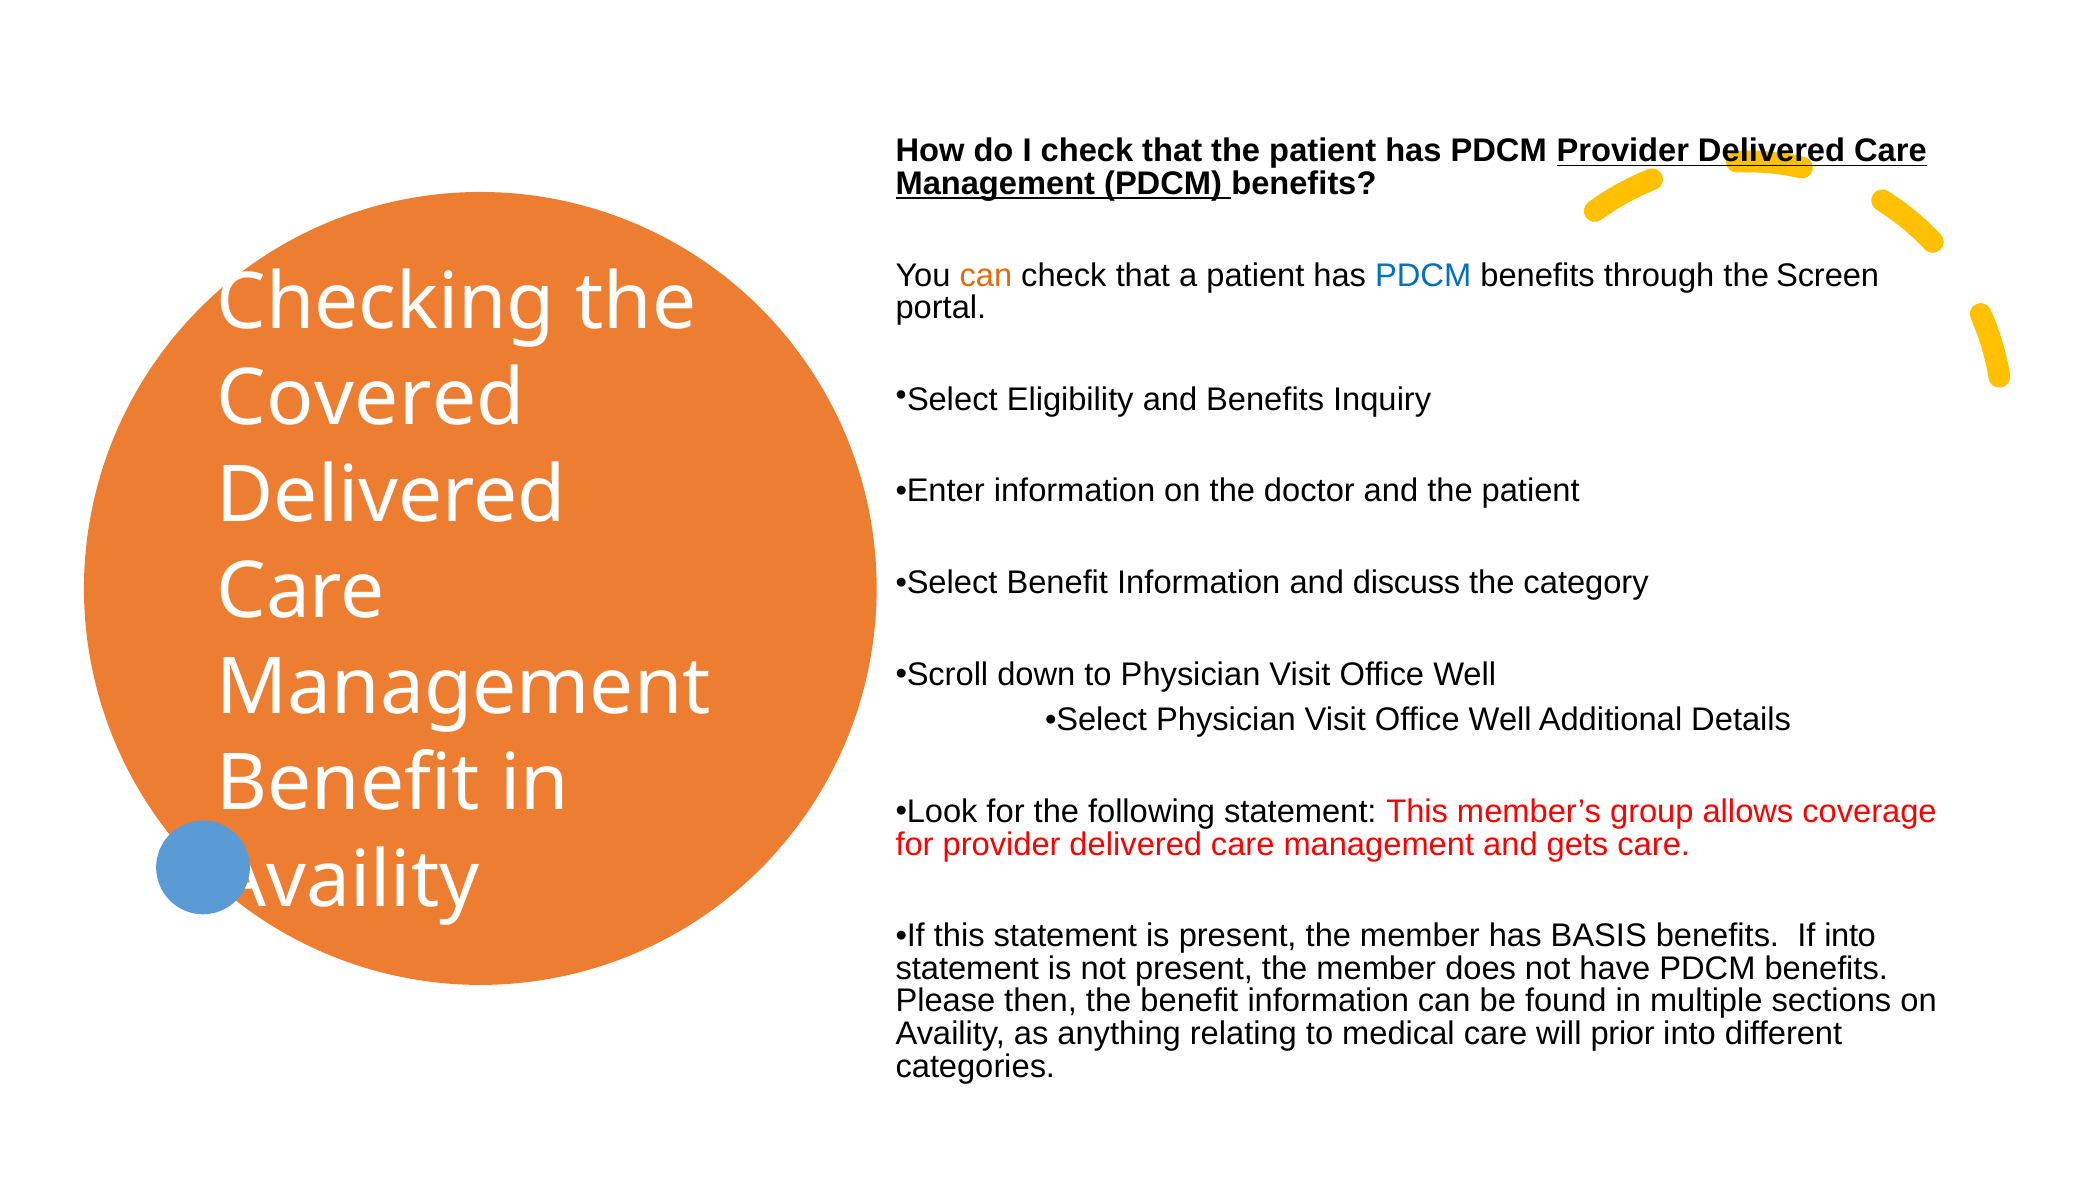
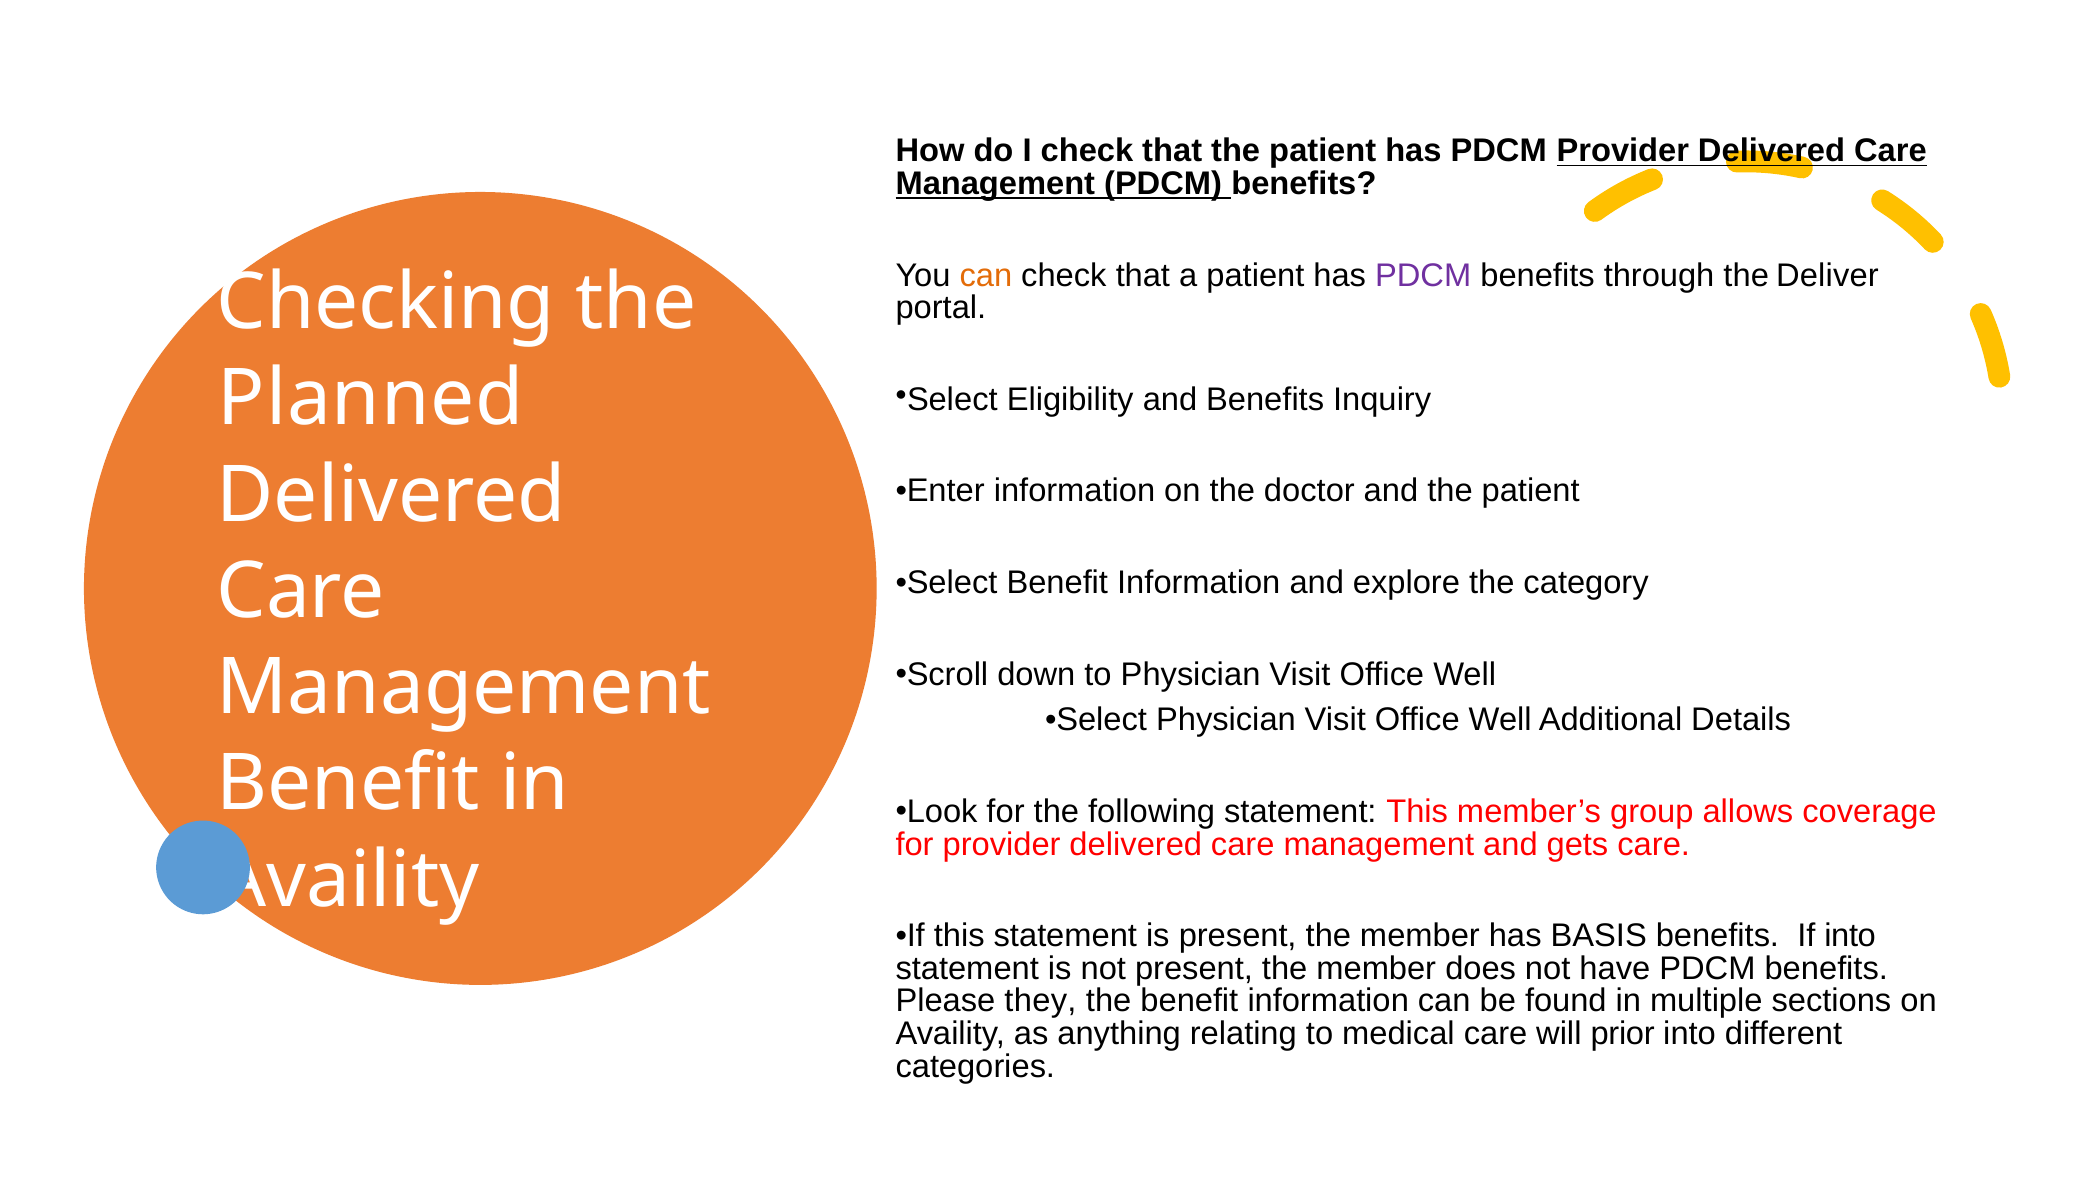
PDCM colour: blue -> purple (1423, 275)
Screen: Screen -> Deliver (1827, 275)
Covered: Covered -> Planned (371, 399)
discuss: discuss -> explore (1406, 583)
then: then -> they (1040, 1001)
